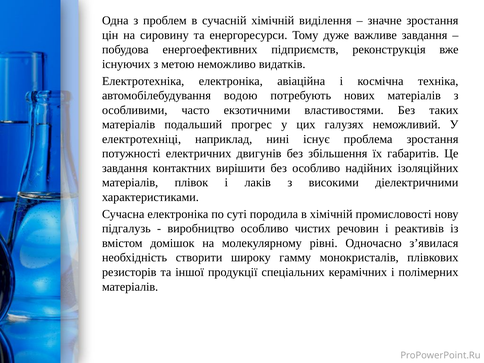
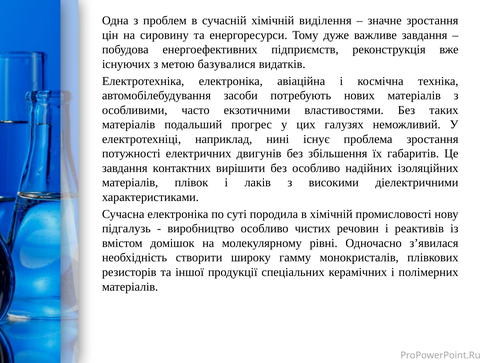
неможливо: неможливо -> базувалися (227, 64)
водою: водою -> засоби (241, 96)
